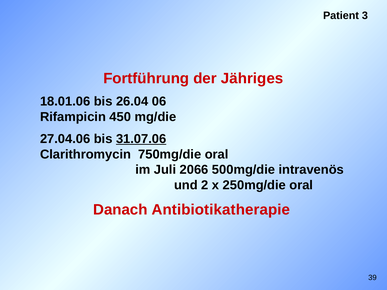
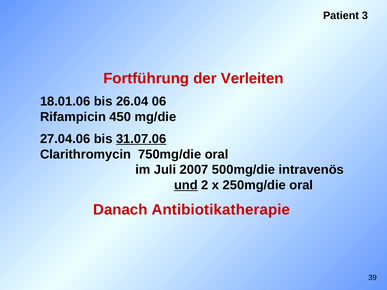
Jähriges: Jähriges -> Verleiten (252, 78)
2066: 2066 -> 2007 (194, 170)
und underline: none -> present (186, 185)
